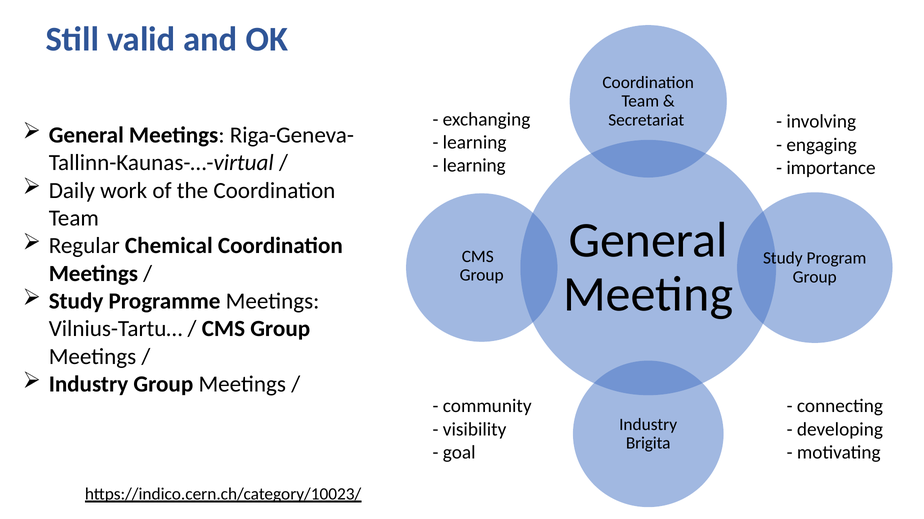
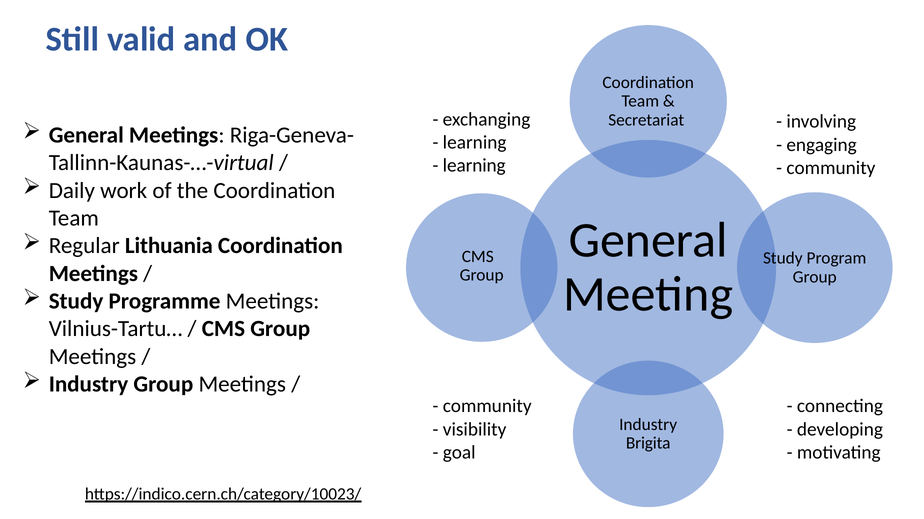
importance: importance -> community (831, 168)
Chemical: Chemical -> Lithuania (169, 246)
